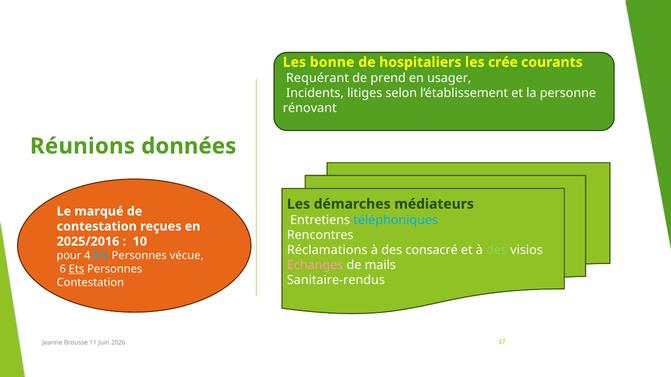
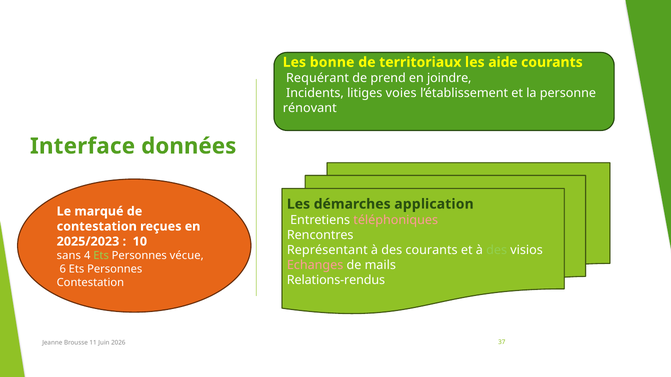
hospitaliers: hospitaliers -> territoriaux (420, 62)
crée: crée -> aide (503, 62)
usager: usager -> joindre (449, 78)
selon: selon -> voies (401, 93)
Réunions: Réunions -> Interface (83, 146)
médiateurs: médiateurs -> application (434, 204)
téléphoniques colour: light blue -> pink (396, 220)
2025/2016: 2025/2016 -> 2025/2023 (88, 242)
Réclamations: Réclamations -> Représentant (327, 250)
des consacré: consacré -> courants (432, 250)
pour: pour -> sans (69, 256)
Ets colour: light blue -> light green (101, 256)
Ets underline: present -> none (77, 269)
Sanitaire-rendus: Sanitaire-rendus -> Relations-rendus (336, 280)
